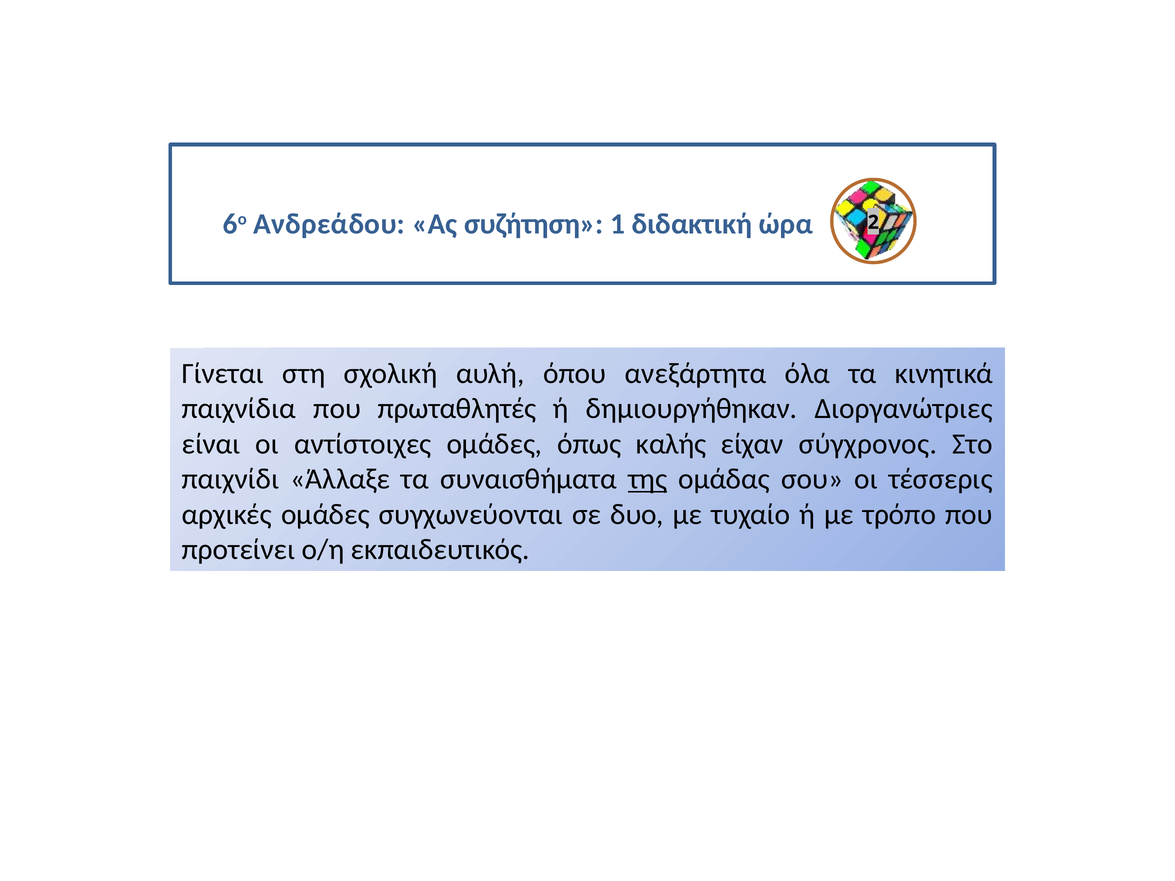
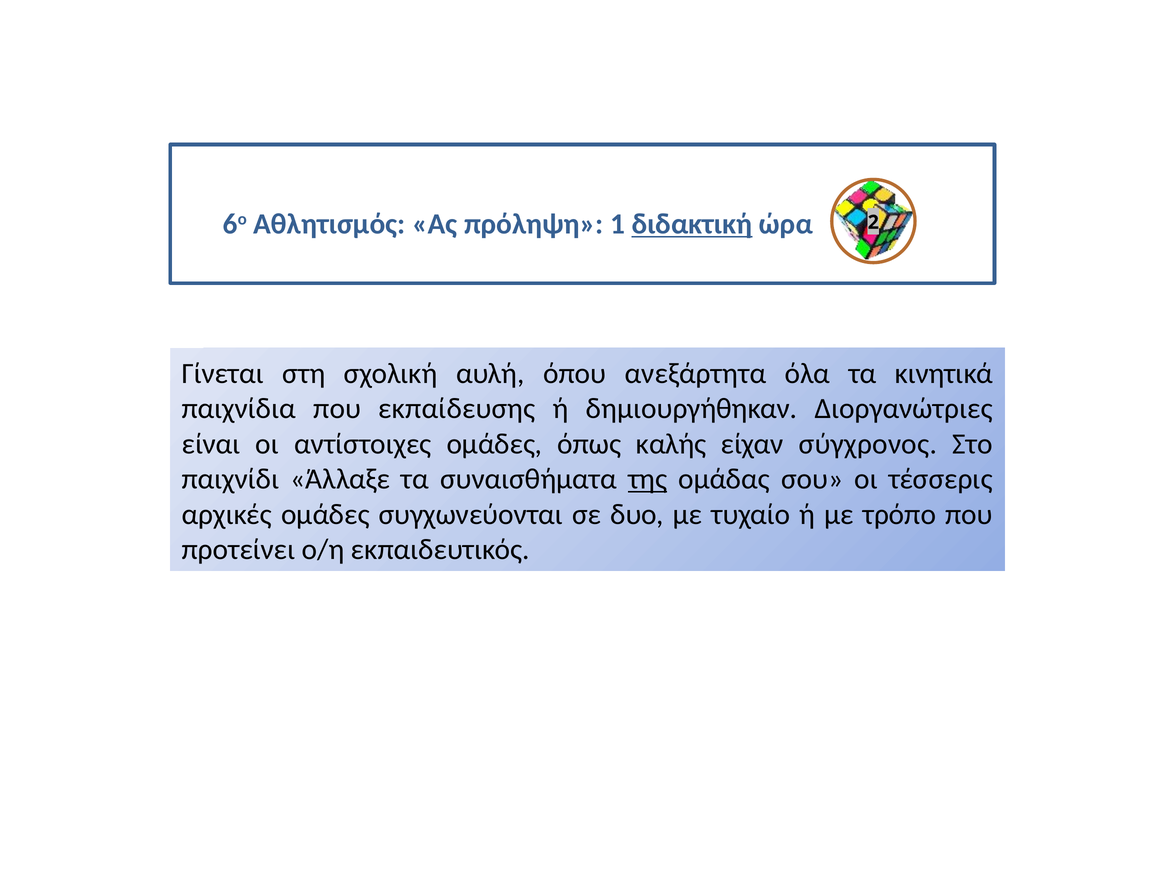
Ανδρεάδου: Ανδρεάδου -> Αθλητισμός (329, 224)
συζήτηση: συζήτηση -> πρόληψη (534, 224)
διδακτική underline: none -> present (692, 224)
πρωταθλητές: πρωταθλητές -> εκπαίδευσης (457, 409)
